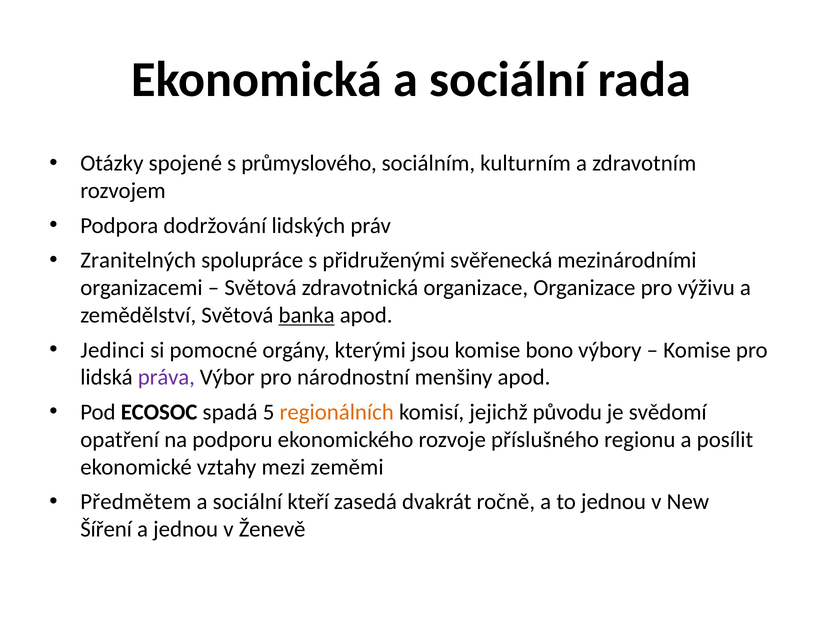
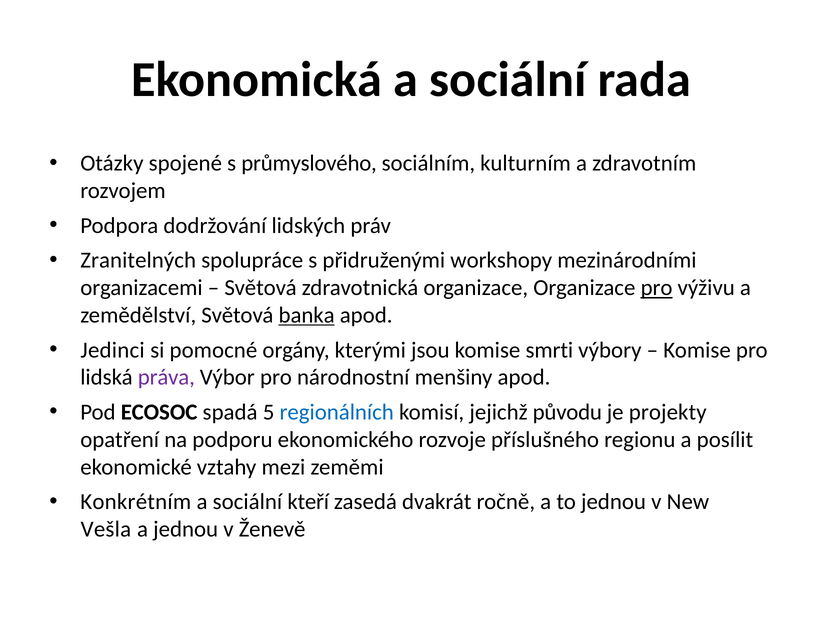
svěřenecká: svěřenecká -> workshopy (501, 260)
pro underline: none -> present (657, 288)
bono: bono -> smrti (549, 350)
regionálních colour: orange -> blue (337, 412)
svědomí: svědomí -> projekty (668, 412)
Předmětem: Předmětem -> Konkrétním (136, 502)
Šíření: Šíření -> Vešla (106, 529)
